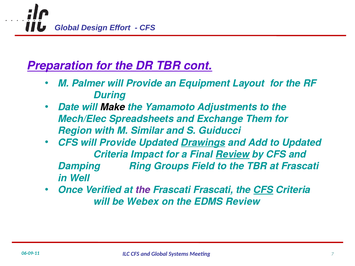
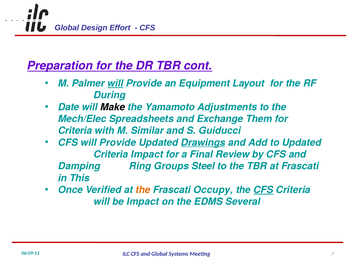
will underline: none -> present (115, 83)
Region: Region -> Criteria (75, 131)
Review underline: present -> none (233, 155)
Field: Field -> Steel (203, 166)
Well: Well -> This (80, 178)
the colour: purple -> orange (143, 190)
Frascati Frascati: Frascati -> Occupy (213, 190)
be Webex: Webex -> Impact (143, 202)
EDMS Review: Review -> Several (243, 202)
